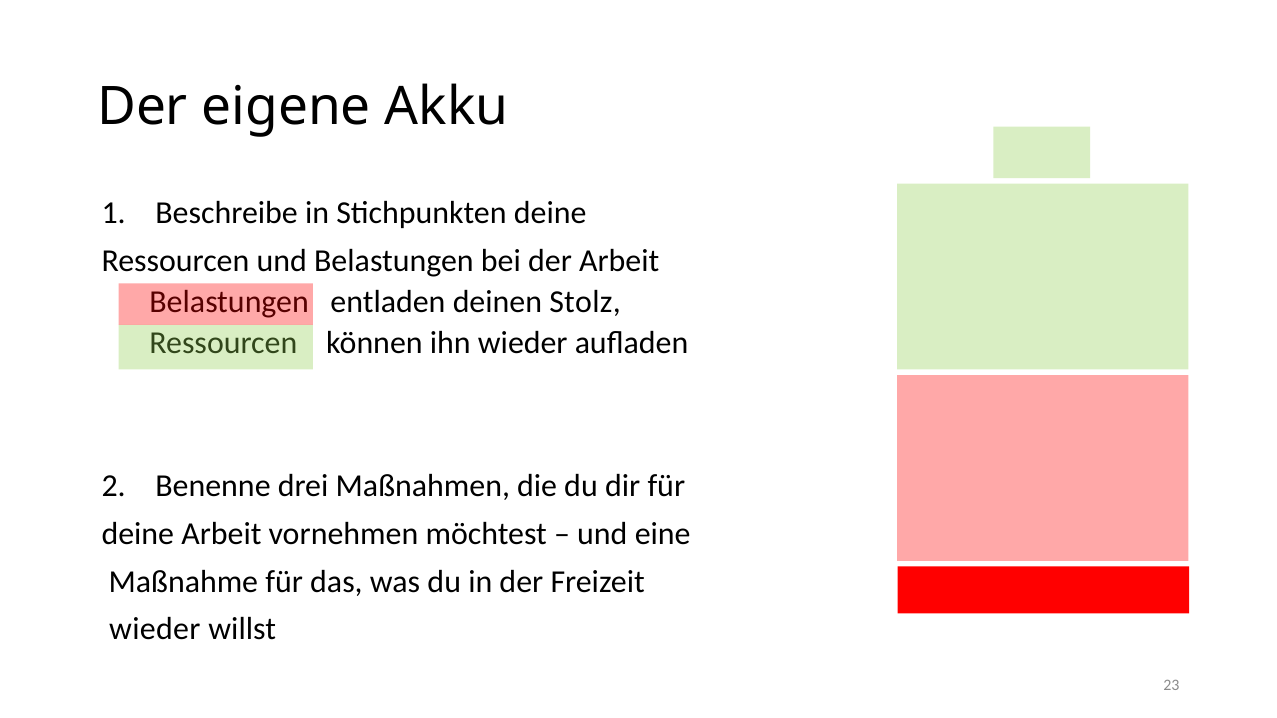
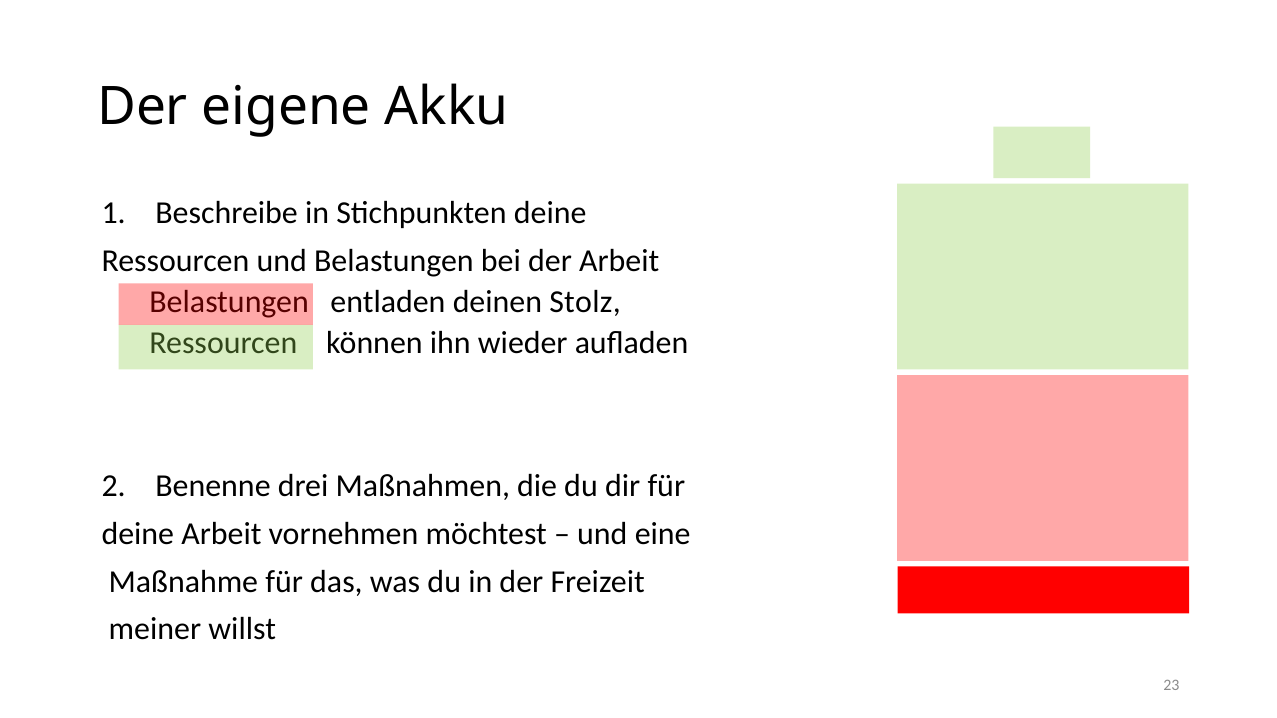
wieder: wieder -> meiner (155, 630)
